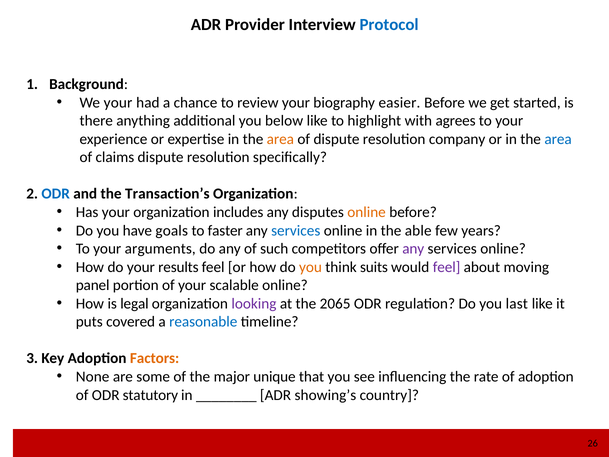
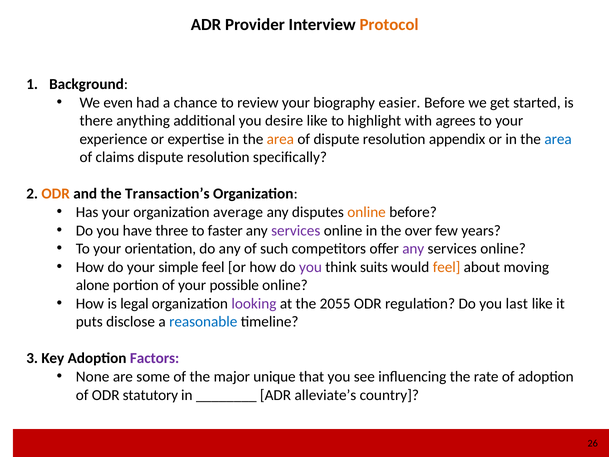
Protocol colour: blue -> orange (389, 25)
We your: your -> even (118, 102)
below: below -> desire (284, 121)
company: company -> appendix (457, 139)
ODR colour: blue -> orange (56, 194)
includes: includes -> average (238, 212)
goals: goals -> three (172, 230)
services colour: blue -> purple (296, 230)
able: able -> over (418, 230)
arguments: arguments -> orientation (160, 249)
results: results -> simple (178, 267)
you colour: orange -> purple (310, 267)
feel colour: purple -> orange (447, 267)
panel: panel -> alone (93, 285)
scalable: scalable -> possible (234, 285)
2065: 2065 -> 2055 (335, 303)
covered: covered -> disclose (131, 322)
Factors colour: orange -> purple (155, 358)
showing’s: showing’s -> alleviate’s (325, 395)
